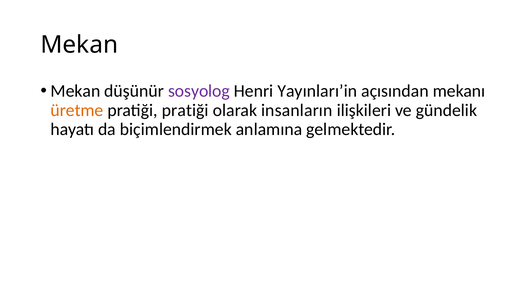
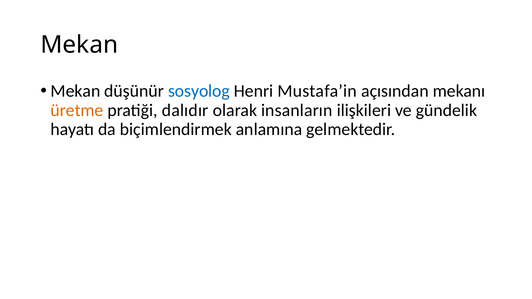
sosyolog colour: purple -> blue (199, 91)
Yayınları’in: Yayınları’in -> Mustafa’in (317, 91)
pratiği pratiği: pratiği -> dalıdır (185, 110)
